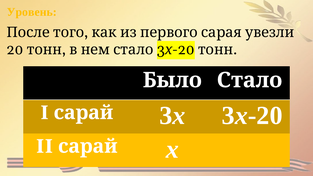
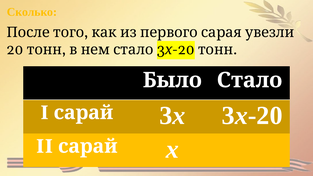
Уровень: Уровень -> Сколько (32, 12)
